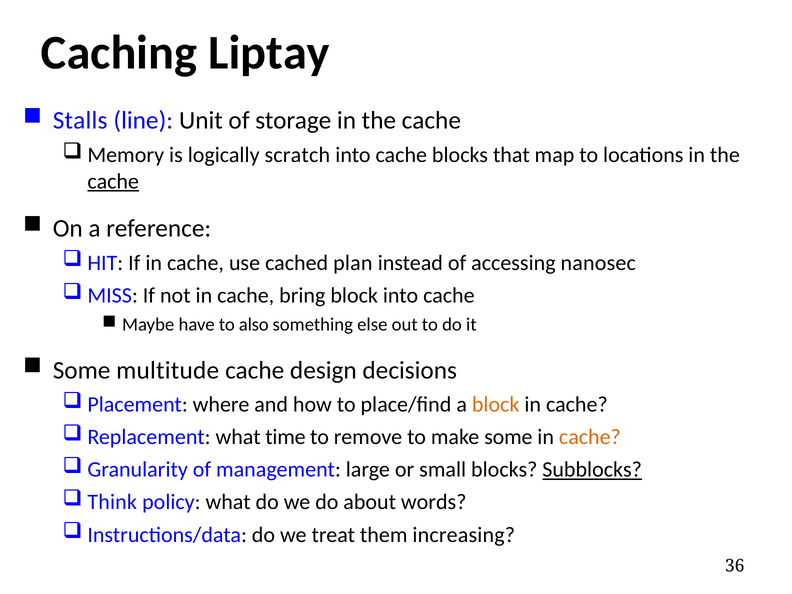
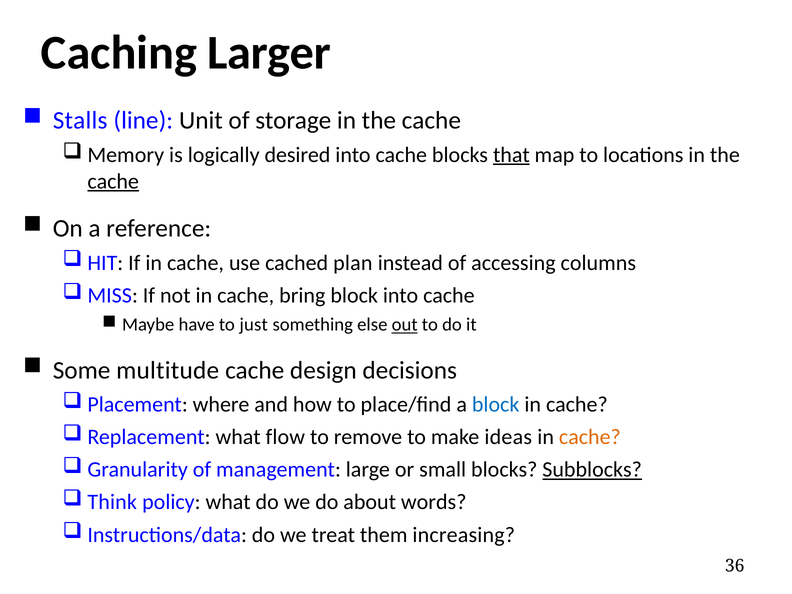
Liptay: Liptay -> Larger (269, 53)
scratch: scratch -> desired (297, 155)
that underline: none -> present (511, 155)
nanosec: nanosec -> columns (598, 263)
also: also -> just (254, 325)
out underline: none -> present (405, 325)
block colour: orange -> blue (496, 404)
time: time -> flow (285, 437)
make some: some -> ideas (508, 437)
